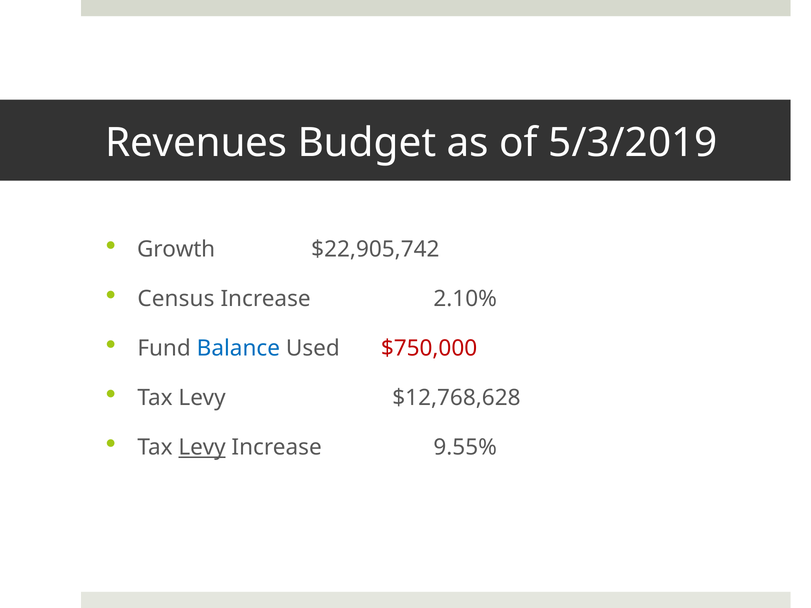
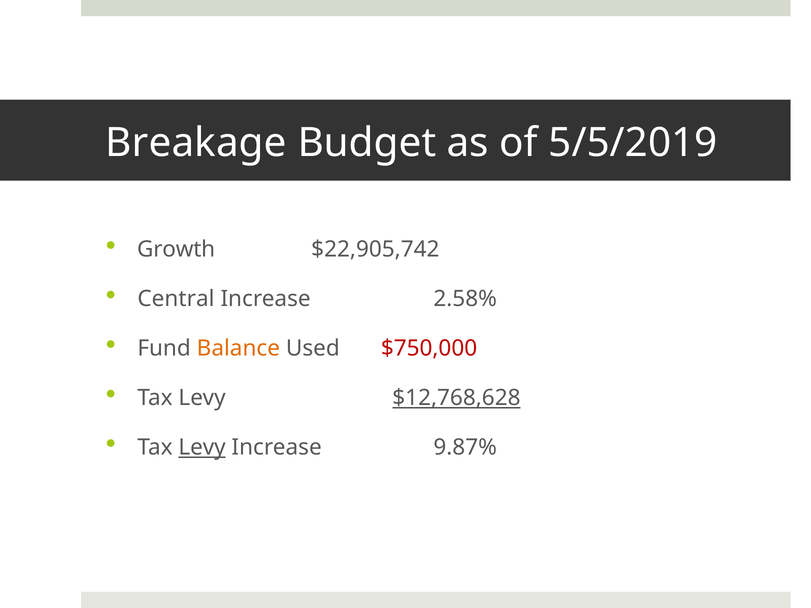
Revenues: Revenues -> Breakage (196, 143)
5/3/2019: 5/3/2019 -> 5/5/2019 (633, 143)
Census: Census -> Central (176, 299)
2.10%: 2.10% -> 2.58% (465, 299)
Balance colour: blue -> orange (238, 349)
$12,768,628 underline: none -> present (456, 398)
9.55%: 9.55% -> 9.87% (465, 448)
